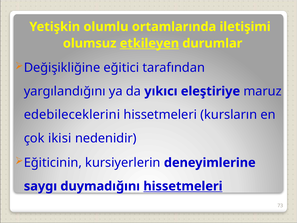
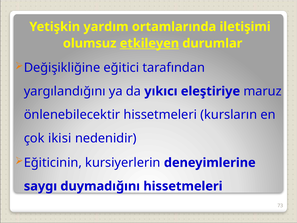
olumlu: olumlu -> yardım (106, 27)
edebileceklerini: edebileceklerini -> önlenebilecektir (72, 115)
hissetmeleri underline: present -> none (183, 186)
